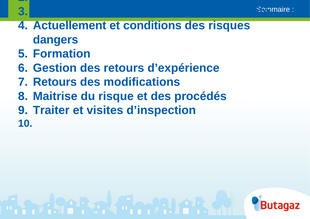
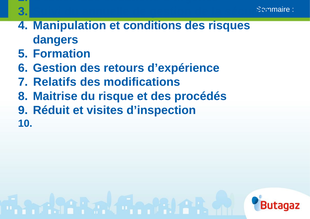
Actuellement: Actuellement -> Manipulation (70, 26)
Retours: Retours -> Relatifs (55, 82)
Traiter: Traiter -> Réduit (51, 110)
